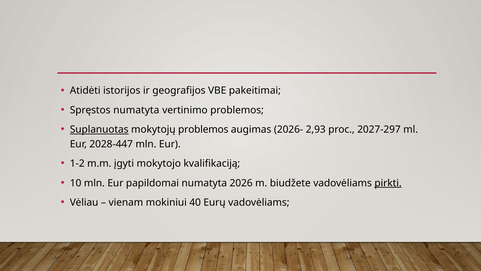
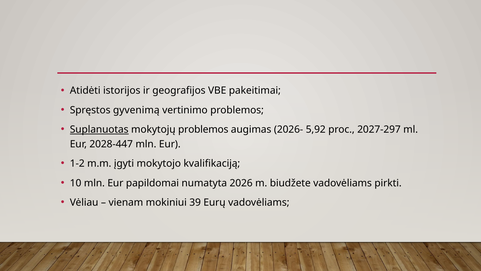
Spręstos numatyta: numatyta -> gyvenimą (136, 110)
2,93: 2,93 -> 5,92 (316, 129)
pirkti underline: present -> none (388, 183)
40: 40 -> 39 (195, 202)
